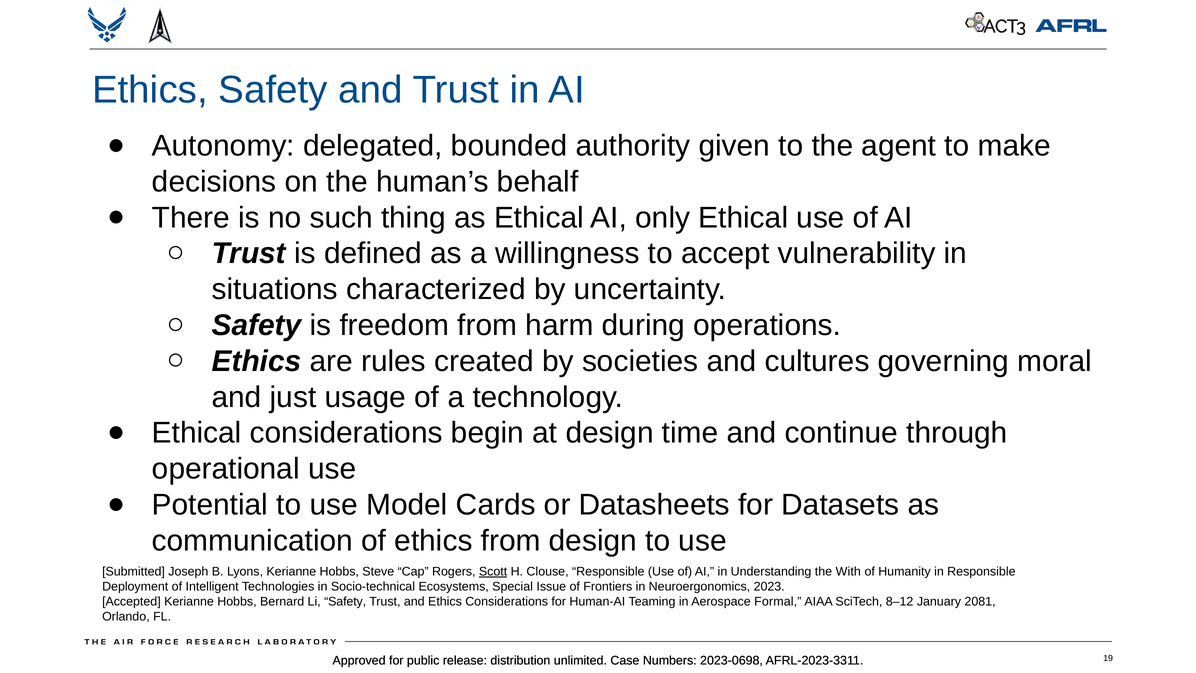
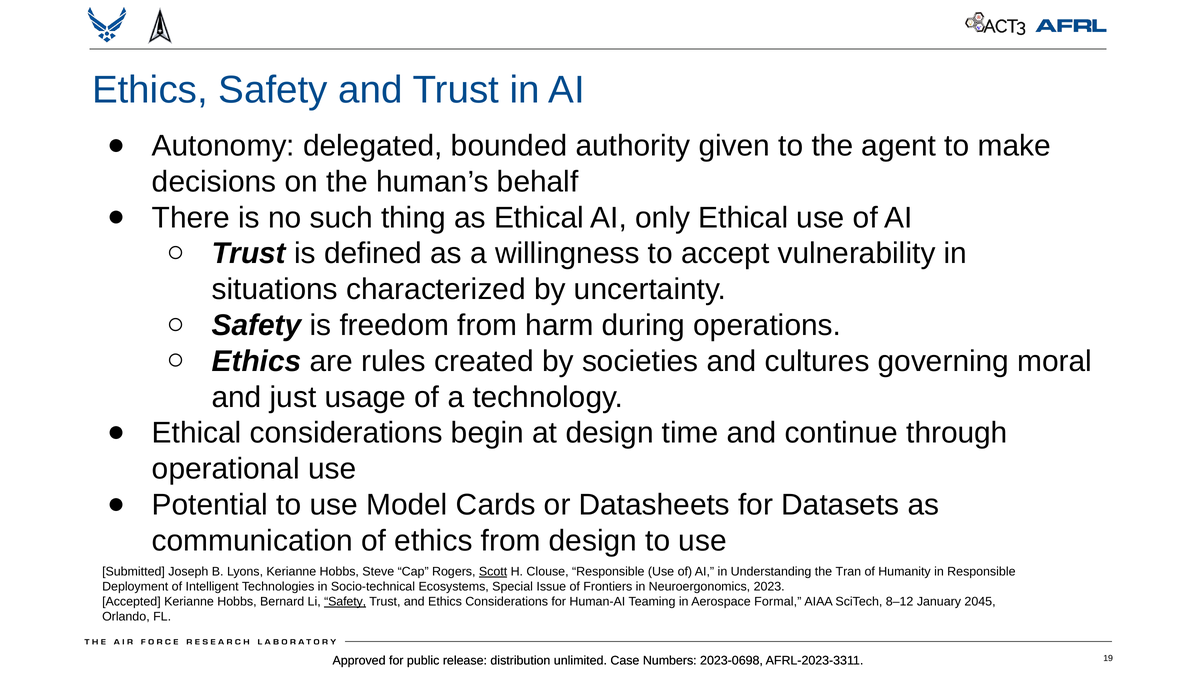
With: With -> Tran (848, 571)
Safety underline: none -> present (345, 601)
2081: 2081 -> 2045 (980, 601)
